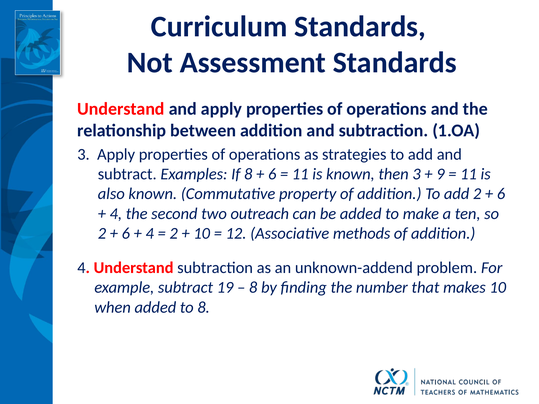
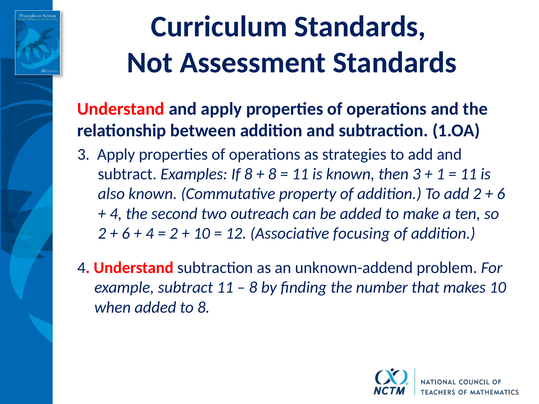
6: 6 -> 8 (272, 174)
9: 9 -> 1 (440, 174)
methods: methods -> focusing (362, 233)
subtract 19: 19 -> 11 (225, 288)
